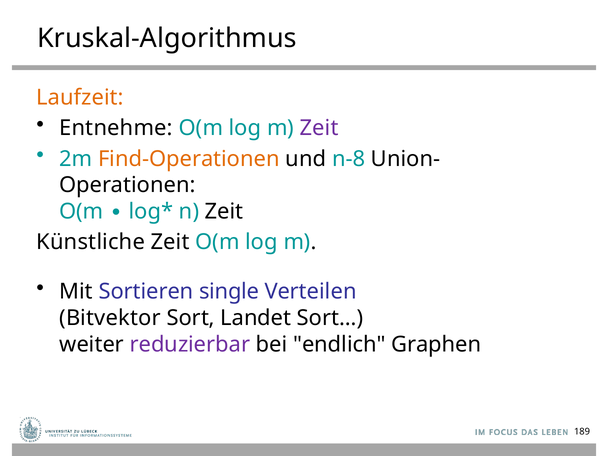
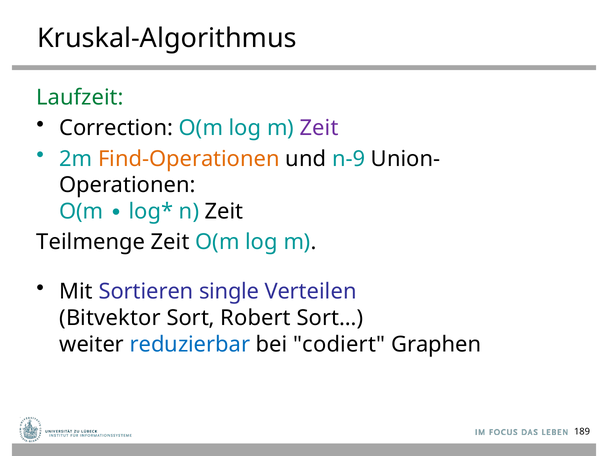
Laufzeit colour: orange -> green (80, 97)
Entnehme: Entnehme -> Correction (116, 128)
n-8: n-8 -> n-9 (349, 159)
Künstliche: Künstliche -> Teilmenge (91, 242)
Landet: Landet -> Robert (256, 318)
reduzierbar colour: purple -> blue (190, 344)
endlich: endlich -> codiert (339, 344)
